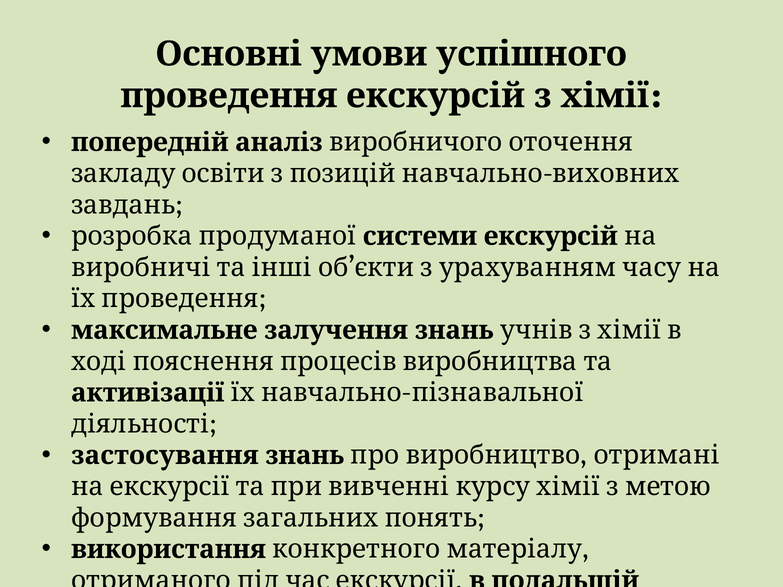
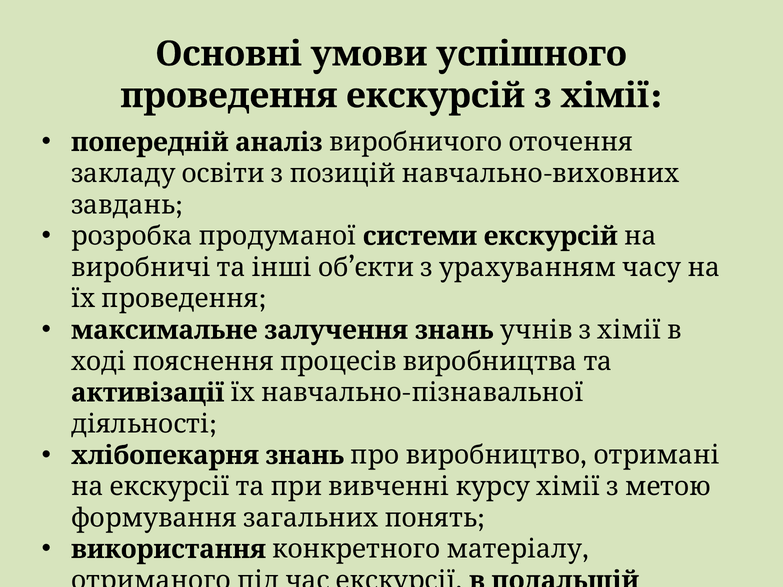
застосування: застосування -> хлібопекарня (165, 456)
